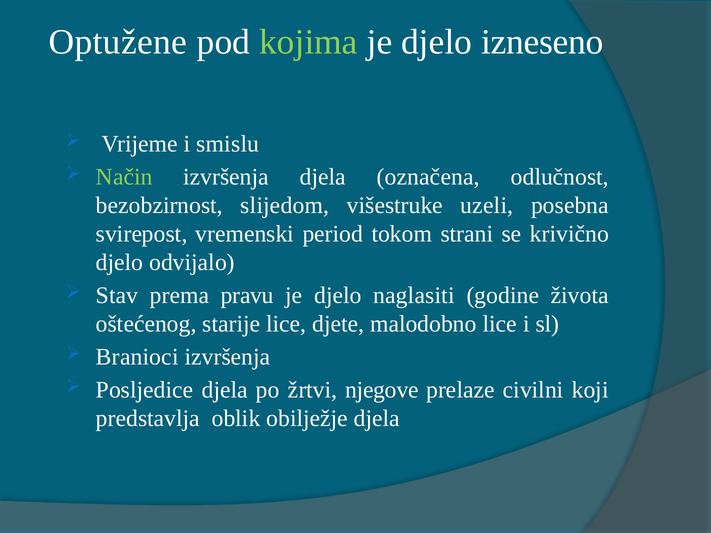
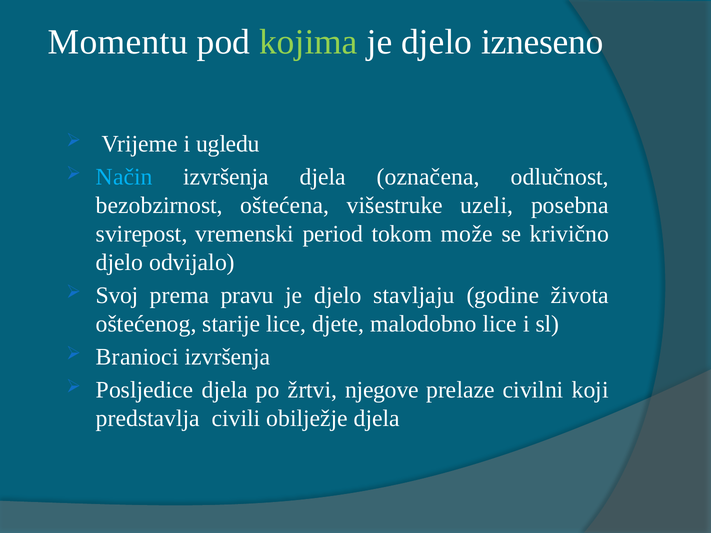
Optužene: Optužene -> Momentu (118, 42)
smislu: smislu -> ugledu (228, 144)
Način colour: light green -> light blue (124, 177)
slijedom: slijedom -> oštećena (285, 205)
strani: strani -> može (467, 234)
Stav: Stav -> Svoj (117, 296)
naglasiti: naglasiti -> stavljaju (414, 296)
oblik: oblik -> civili (236, 419)
